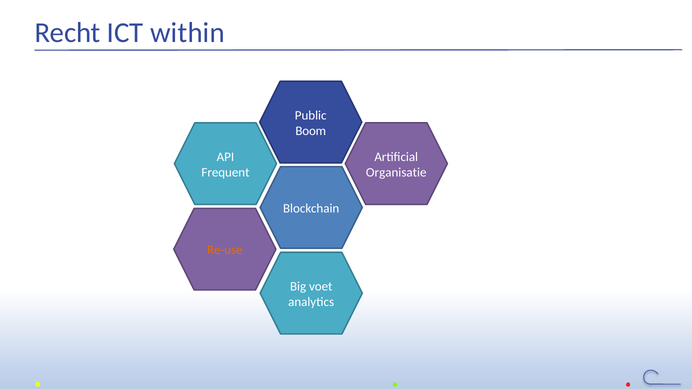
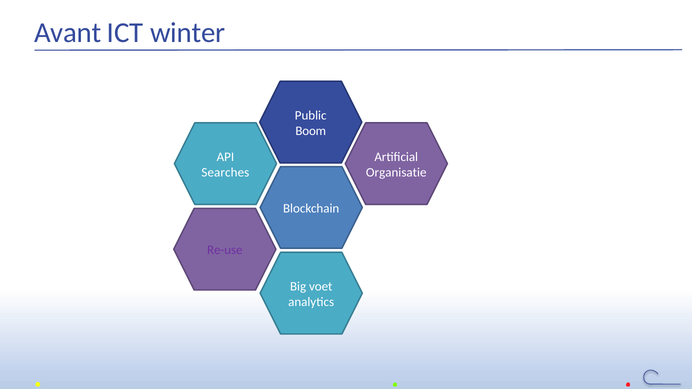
Recht: Recht -> Avant (68, 33)
within: within -> winter (188, 33)
Frequent: Frequent -> Searches (225, 172)
Re-use colour: orange -> purple (225, 250)
